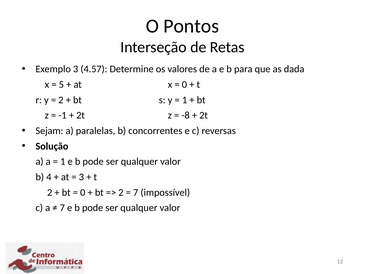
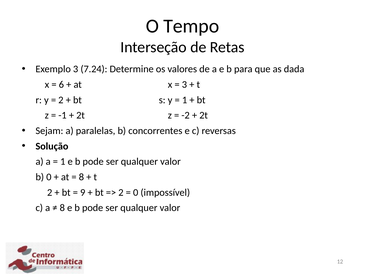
Pontos: Pontos -> Tempo (191, 26)
4.57: 4.57 -> 7.24 (94, 69)
5: 5 -> 6 (61, 84)
0: 0 -> 3 (184, 84)
-8: -8 -> -2 (186, 115)
b 4: 4 -> 0 (49, 177)
3: 3 -> 8 (81, 177)
0: 0 -> 9 (83, 192)
7: 7 -> 0 (136, 192)
7: 7 -> 8 (62, 208)
